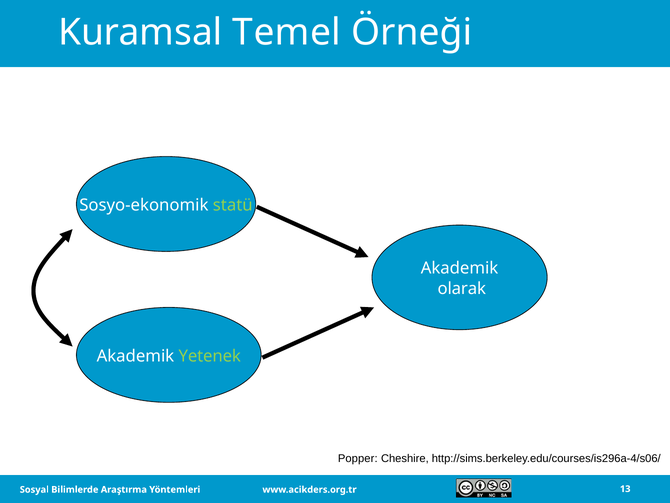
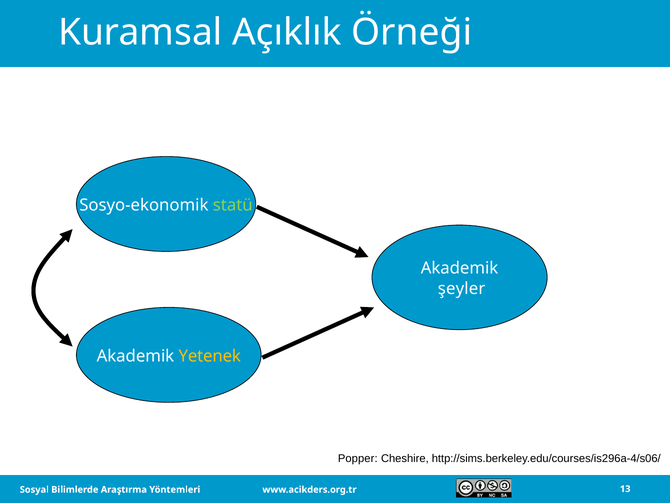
Temel: Temel -> Açıklık (287, 32)
olarak: olarak -> şeyler (462, 288)
Yetenek colour: light green -> yellow (210, 356)
